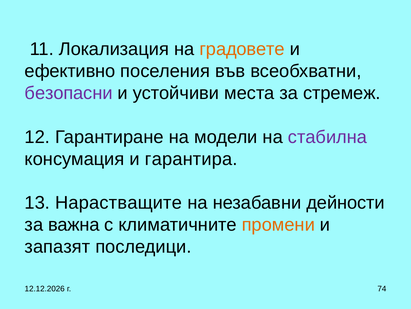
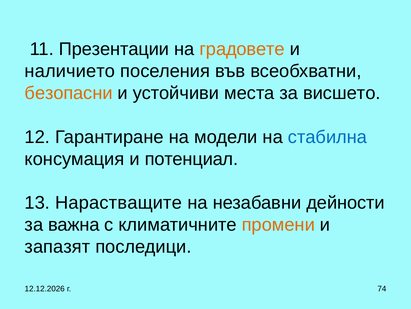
Локализация: Локализация -> Презентации (114, 49)
ефективно: ефективно -> наличието (70, 71)
безопасни colour: purple -> orange (69, 93)
стремеж: стремеж -> висшето (342, 93)
стабилна colour: purple -> blue (328, 137)
гарантира: гарантира -> потенциал (191, 159)
